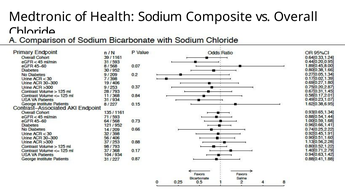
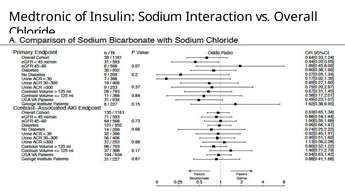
Health: Health -> Insulin (112, 17)
Composite: Composite -> Interaction (219, 17)
